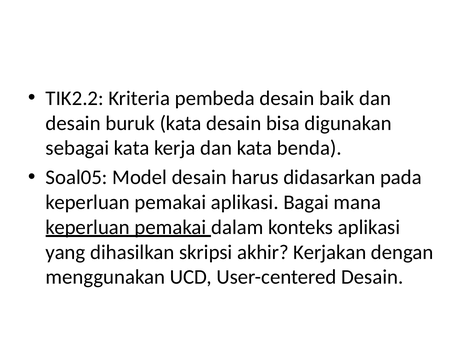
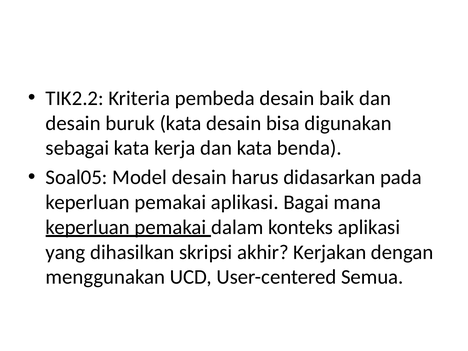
User-centered Desain: Desain -> Semua (372, 277)
